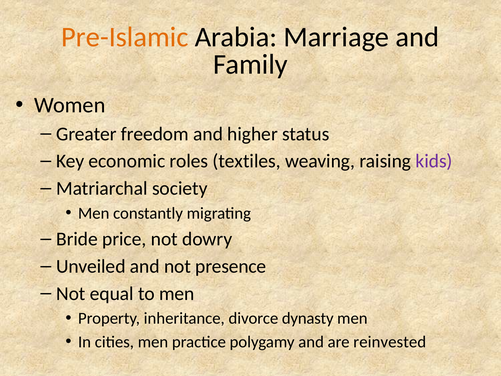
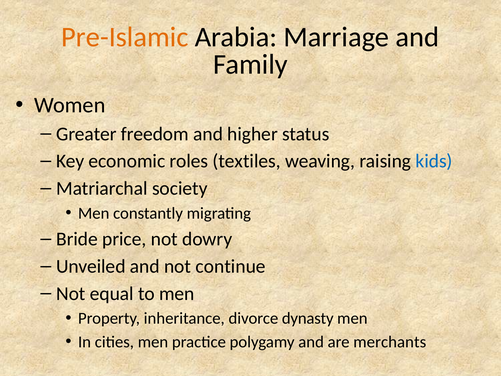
kids colour: purple -> blue (434, 161)
presence: presence -> continue (231, 266)
reinvested: reinvested -> merchants (390, 342)
